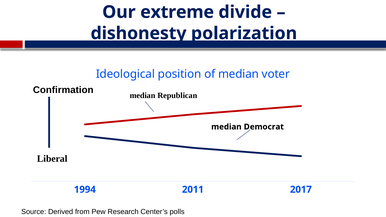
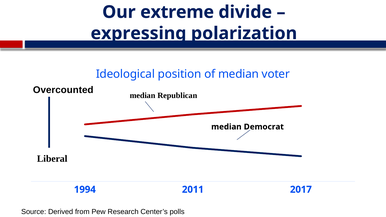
dishonesty: dishonesty -> expressing (138, 33)
Confirmation: Confirmation -> Overcounted (63, 90)
